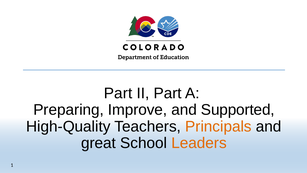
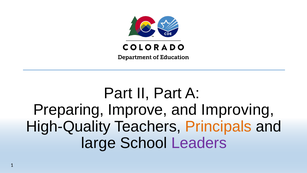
Supported: Supported -> Improving (238, 110)
great: great -> large (98, 143)
Leaders colour: orange -> purple (199, 143)
